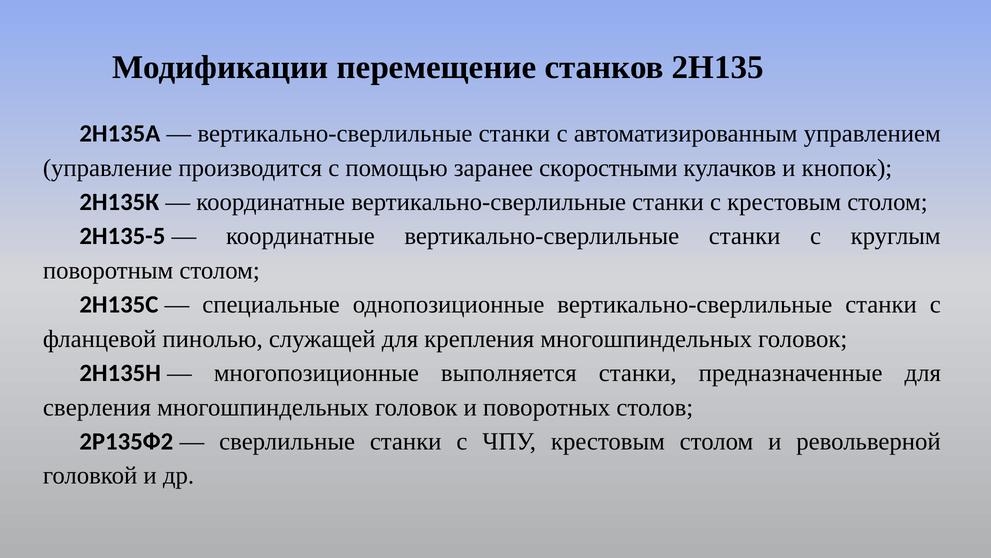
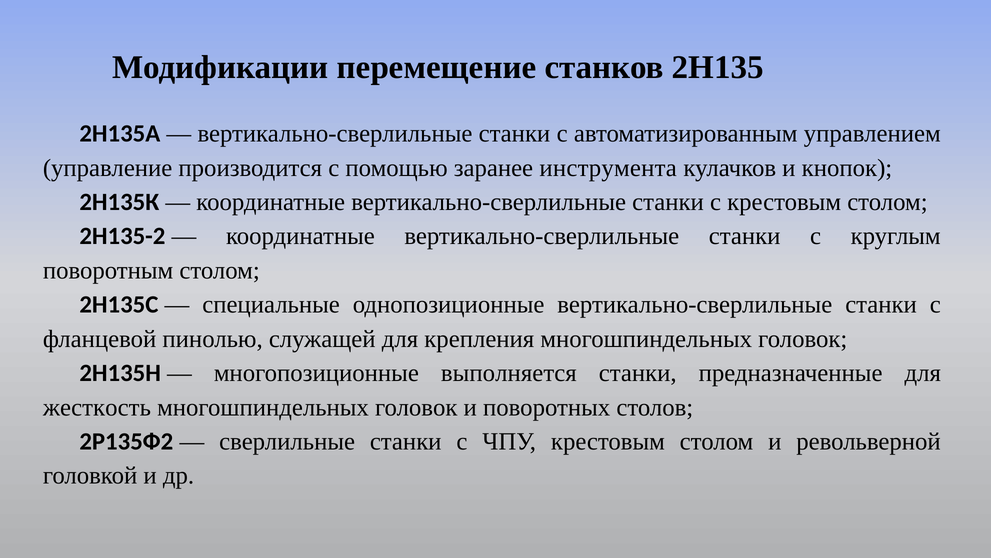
скоростными: скоростными -> инструмента (608, 168)
2Н135-5: 2Н135-5 -> 2Н135-2 (122, 236)
сверления: сверления -> жесткость (97, 407)
